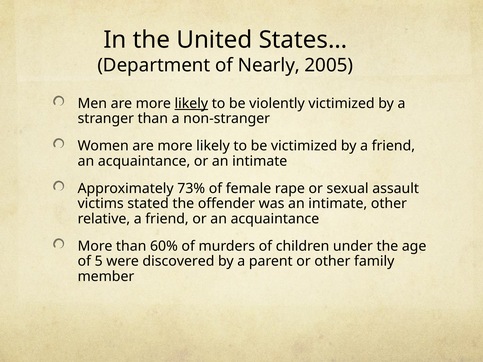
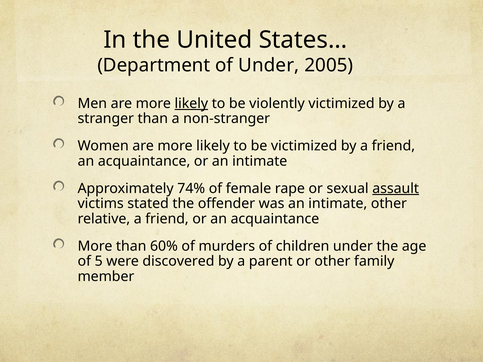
of Nearly: Nearly -> Under (269, 65)
73%: 73% -> 74% (191, 189)
assault underline: none -> present (396, 189)
